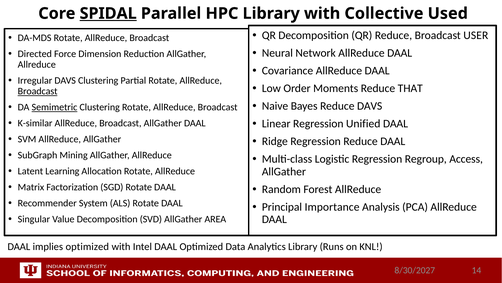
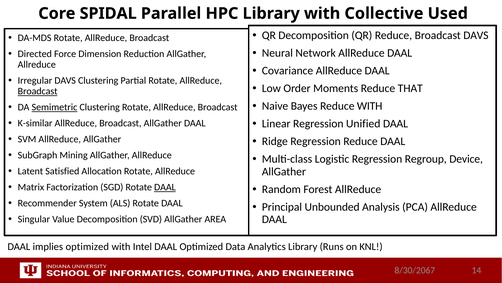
SPIDAL underline: present -> none (108, 13)
Broadcast USER: USER -> DAVS (476, 35)
Reduce DAVS: DAVS -> WITH (370, 106)
Access: Access -> Device (466, 159)
Learning: Learning -> Satisfied (62, 171)
DAAL underline: none -> present (165, 187)
Importance: Importance -> Unbounded (332, 207)
8/30/2027: 8/30/2027 -> 8/30/2067 (415, 270)
